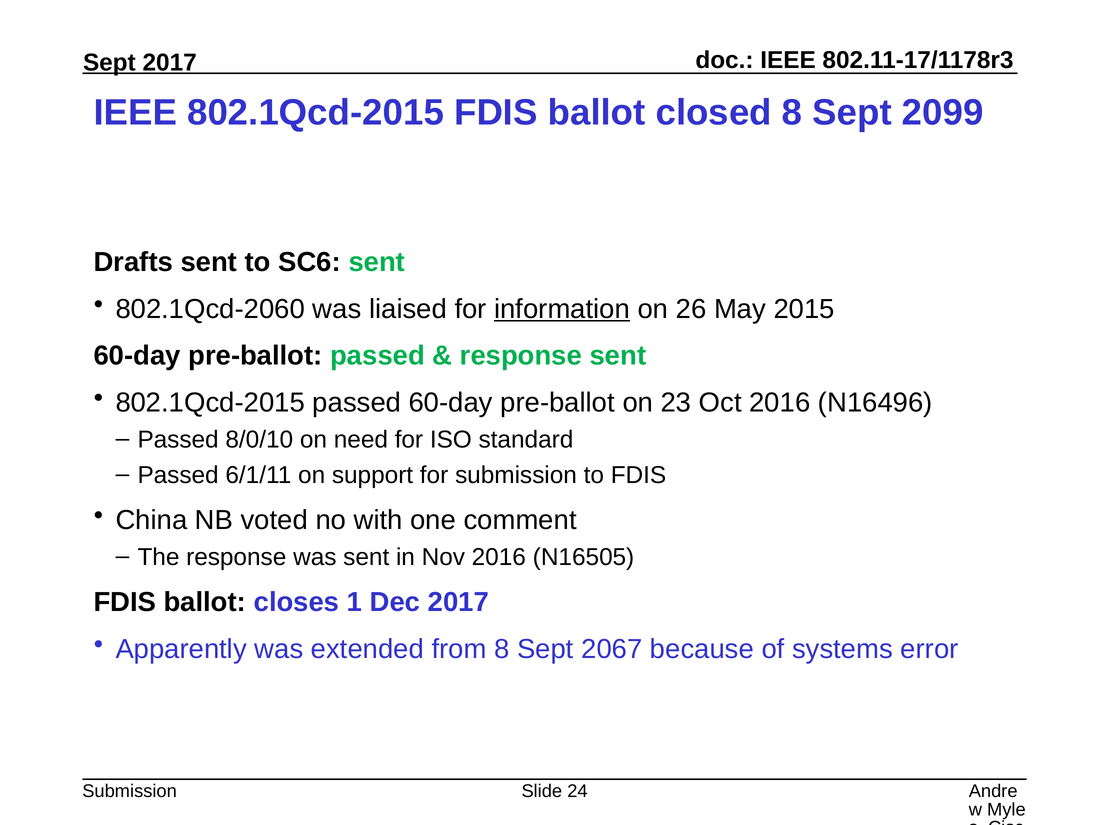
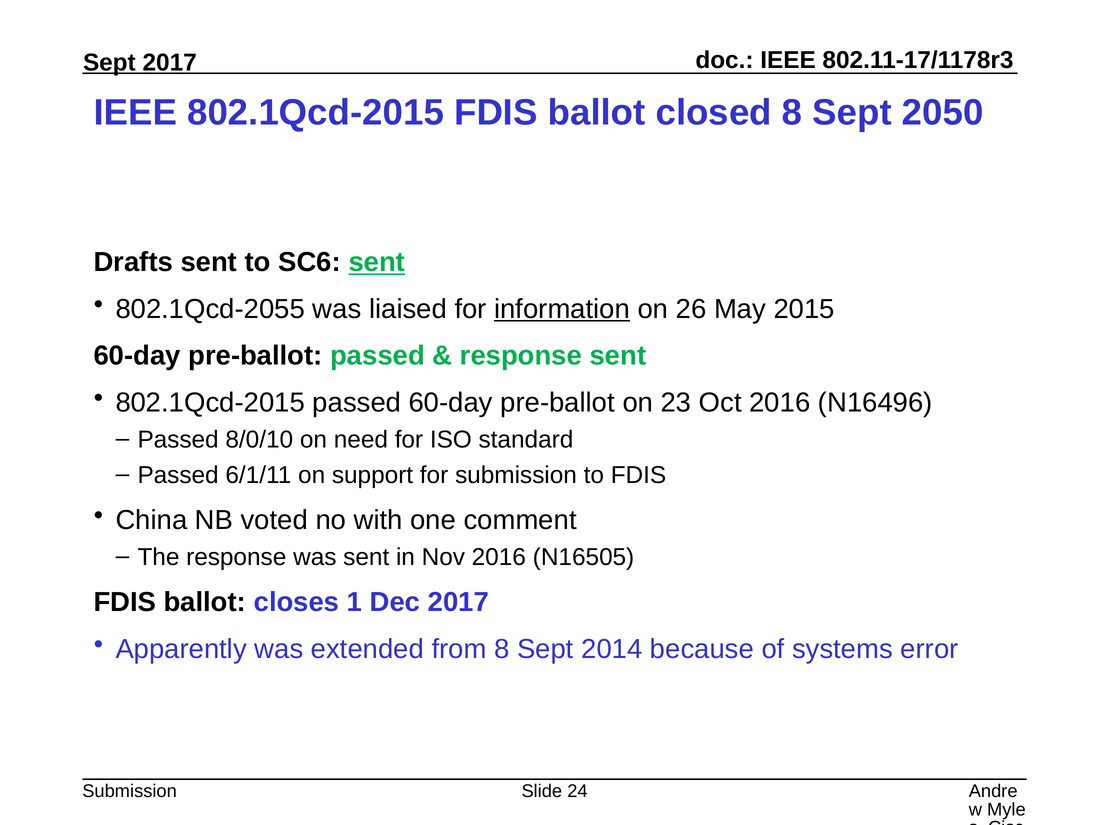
2099: 2099 -> 2050 (943, 113)
sent underline: none -> present (377, 262)
802.1Qcd-2060: 802.1Qcd-2060 -> 802.1Qcd-2055 (210, 309)
2067: 2067 -> 2014 (612, 649)
